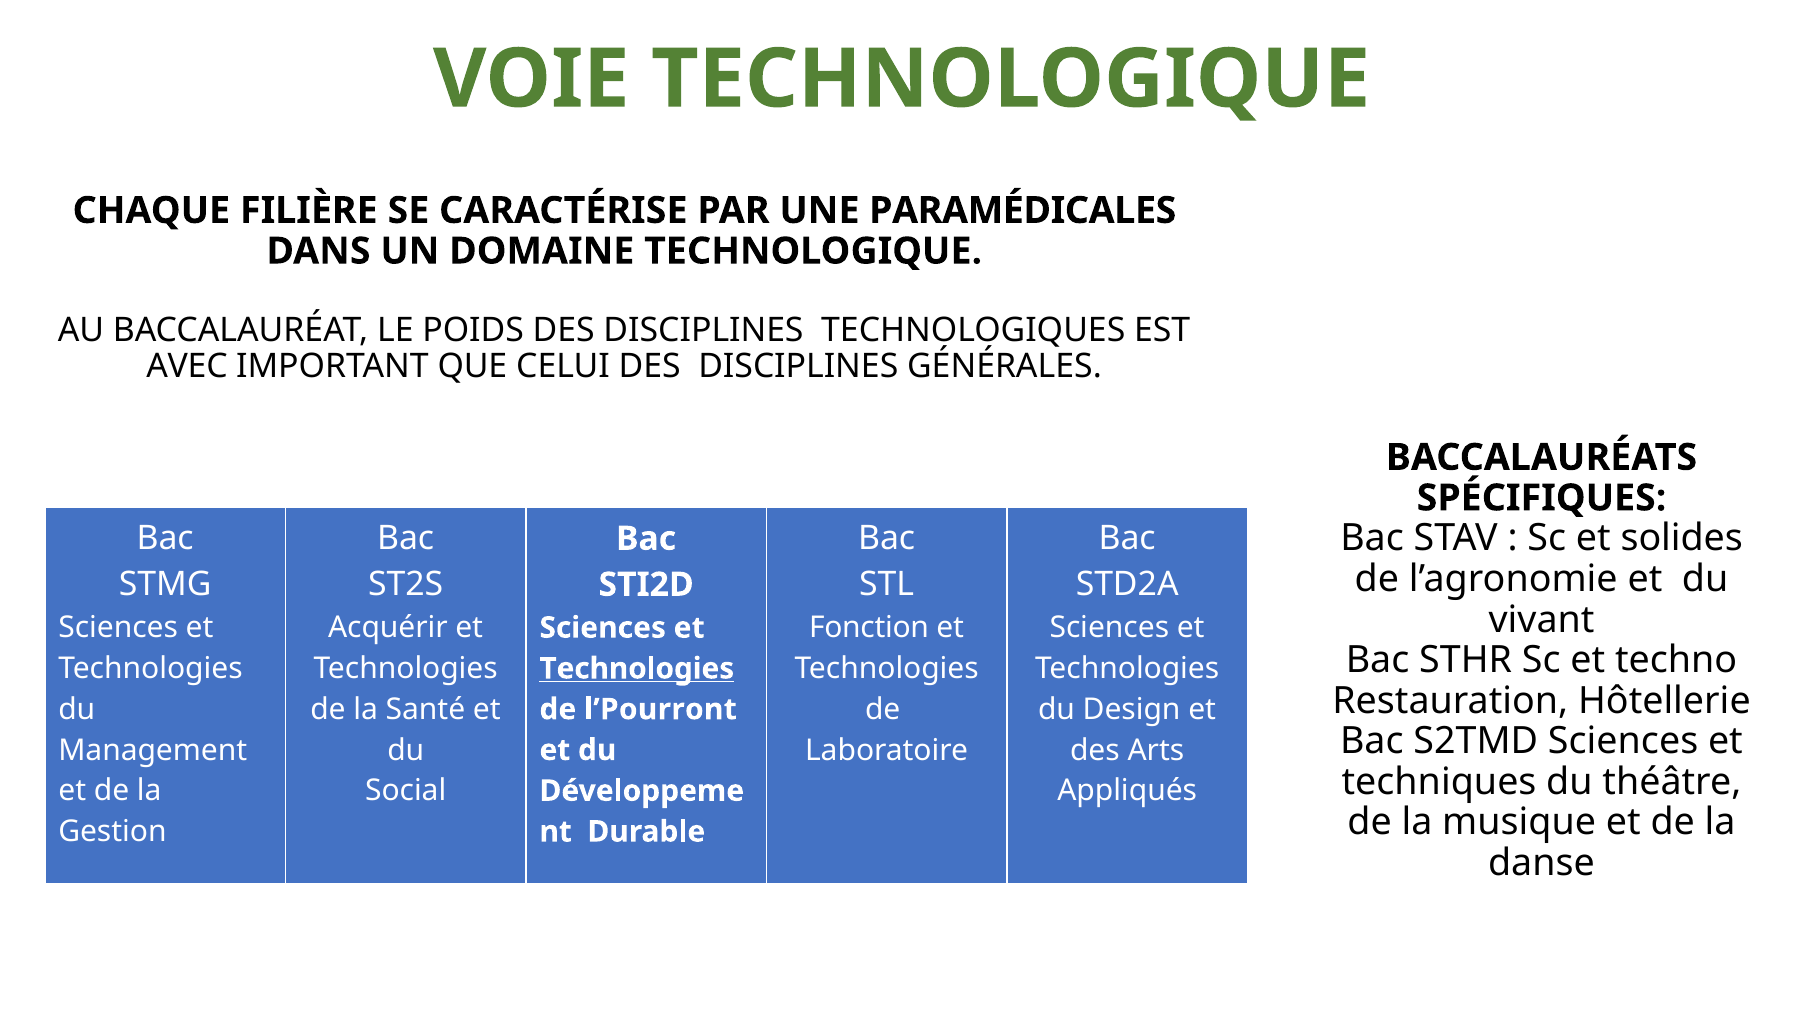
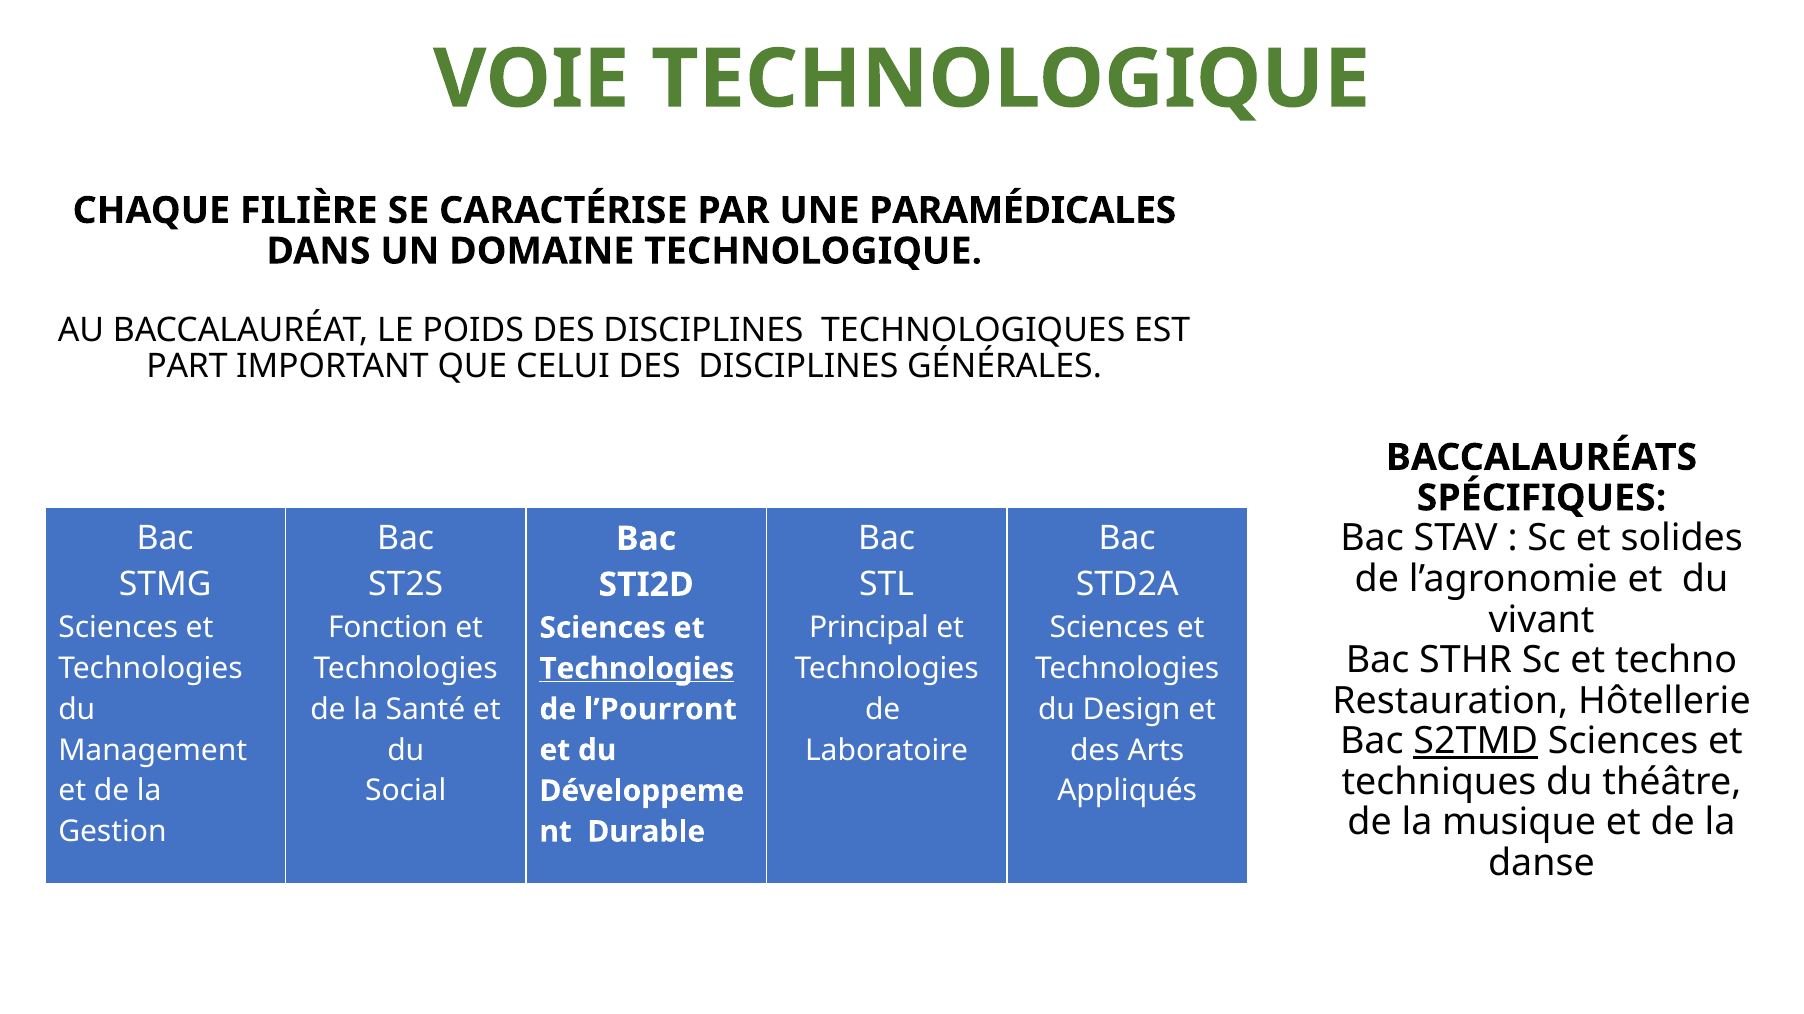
AVEC: AVEC -> PART (187, 367)
Acquérir: Acquérir -> Fonction (388, 628)
Fonction: Fonction -> Principal (869, 628)
S2TMD underline: none -> present (1476, 742)
